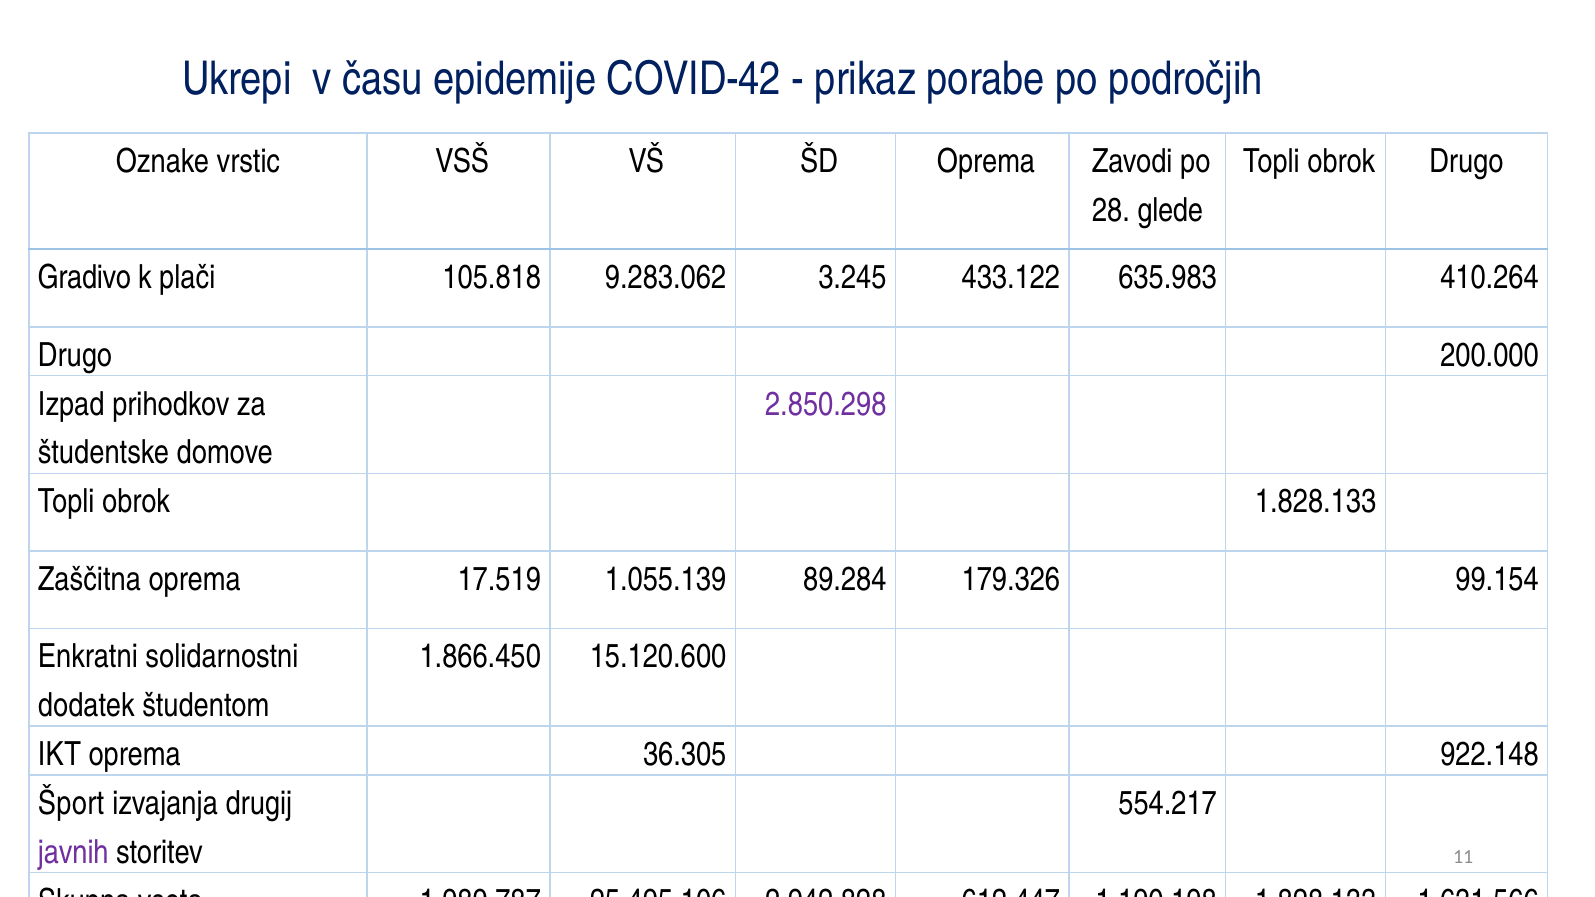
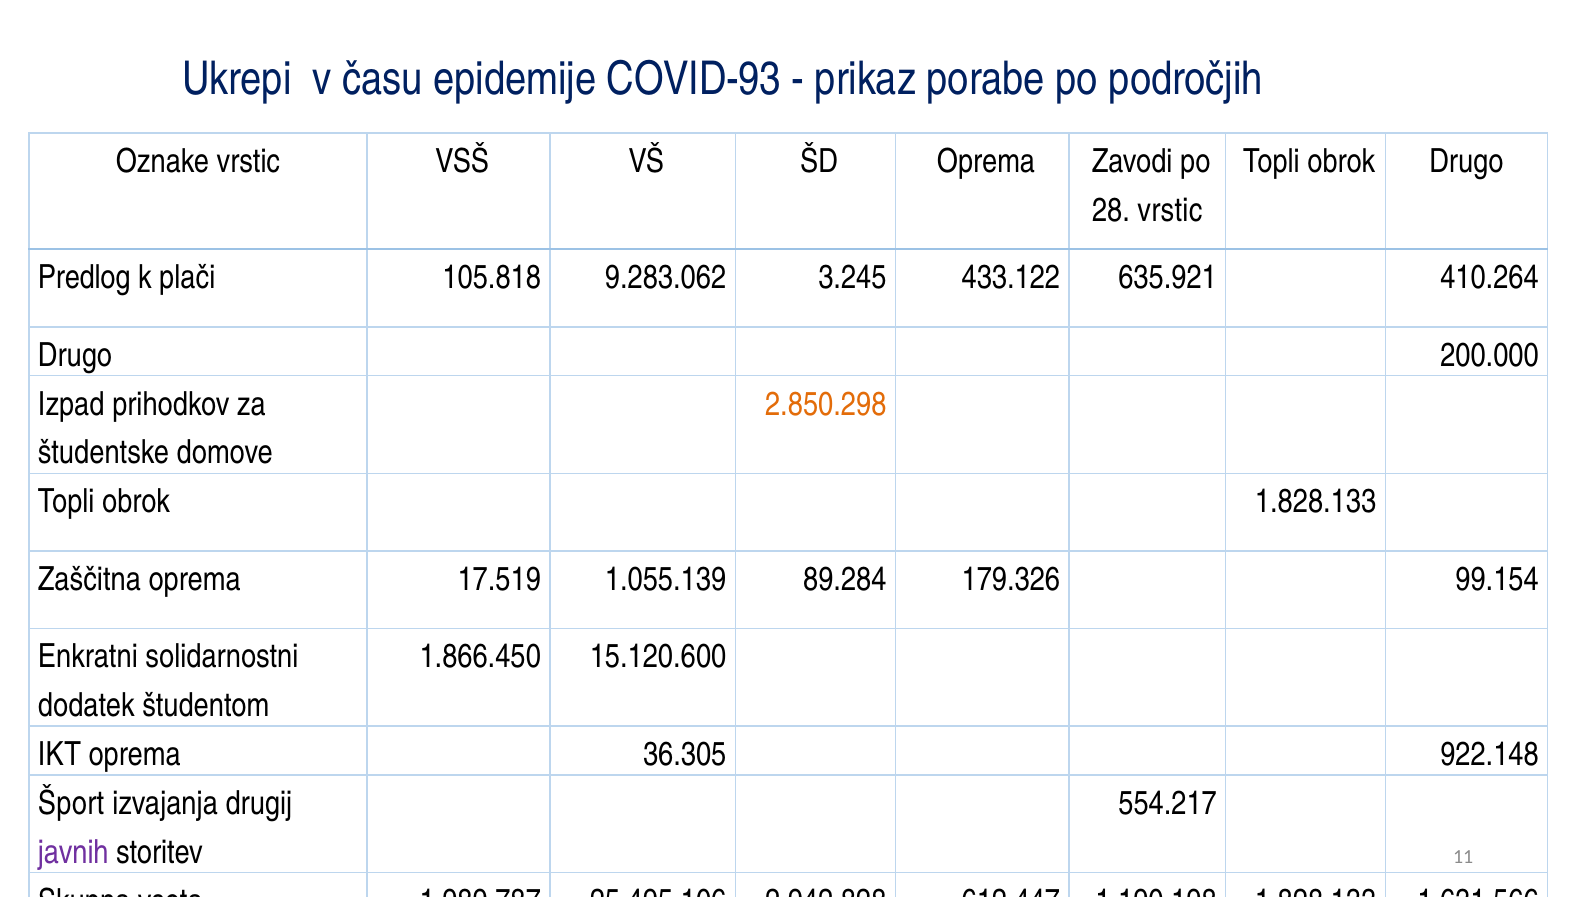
COVID-42: COVID-42 -> COVID-93 (694, 79)
28 glede: glede -> vrstic (1170, 210)
Gradivo: Gradivo -> Predlog (84, 278)
635.983: 635.983 -> 635.921 (1168, 278)
2.850.298 colour: purple -> orange (826, 404)
